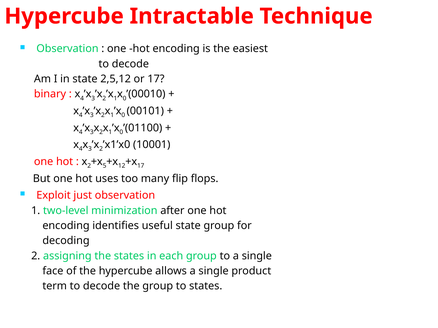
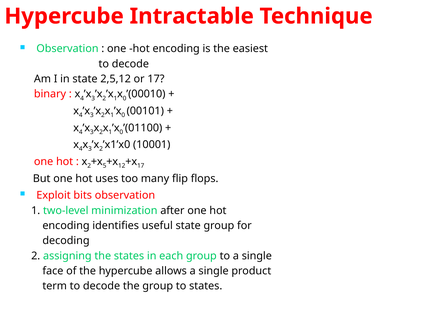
just: just -> bits (83, 195)
